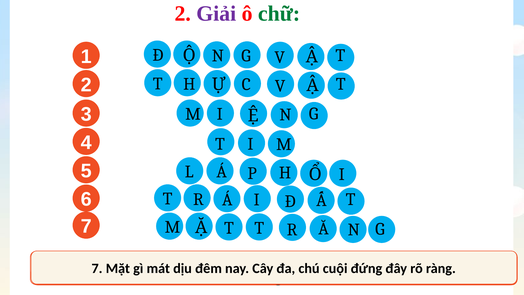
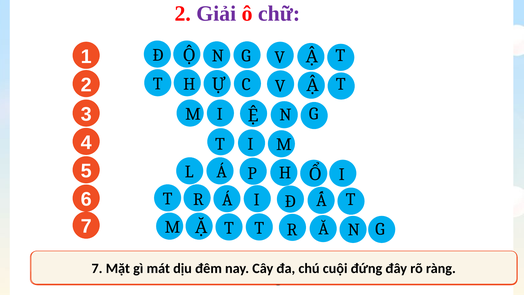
chữ colour: green -> purple (279, 14)
